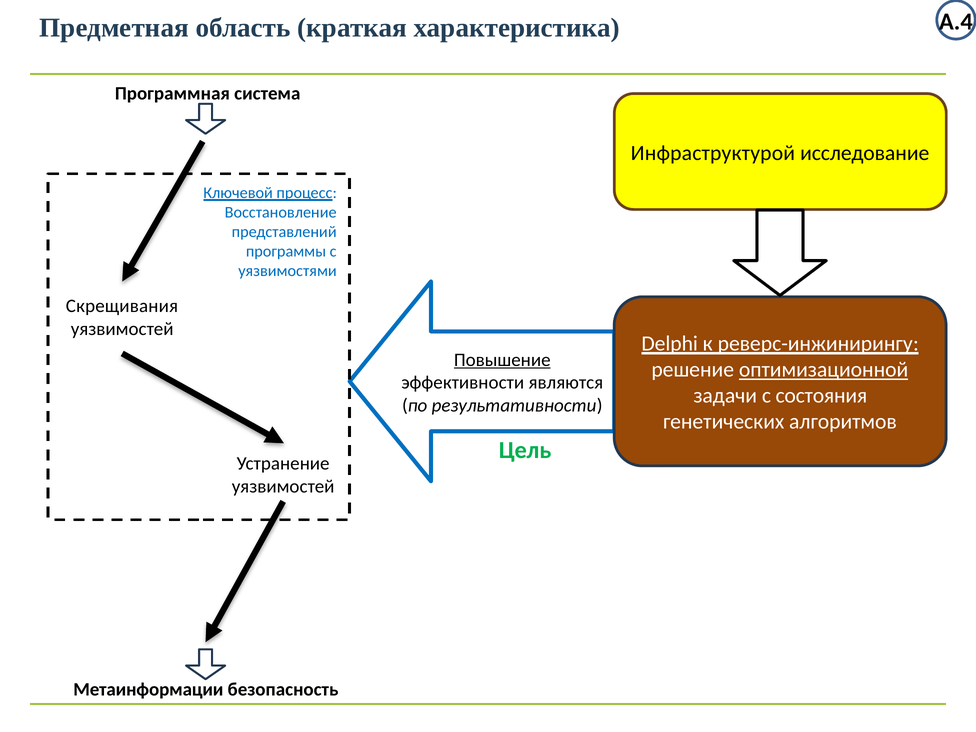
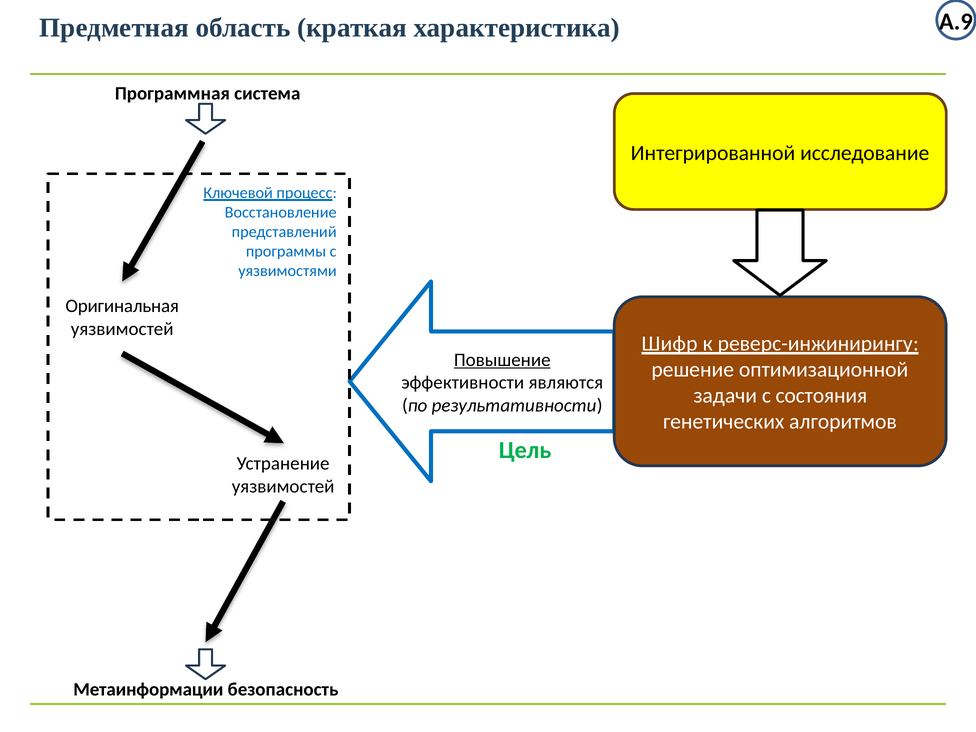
А.4: А.4 -> А.9 (956, 22)
Инфраструктурой: Инфраструктурой -> Интегрированной (713, 153)
Скрещивания: Скрещивания -> Оригинальная (122, 306)
Delphi: Delphi -> Шифр (670, 344)
оптимизационной underline: present -> none (824, 370)
